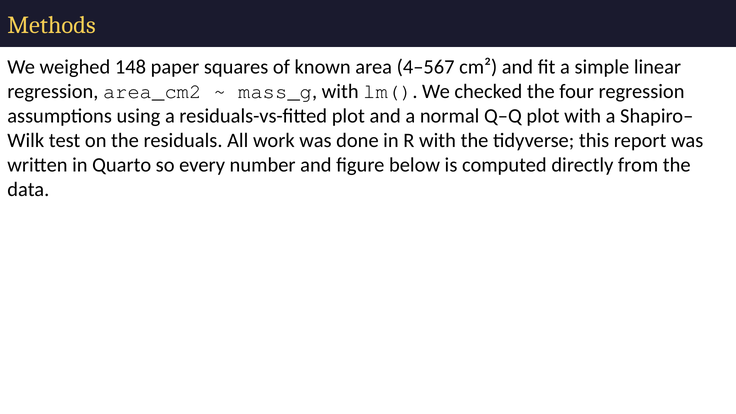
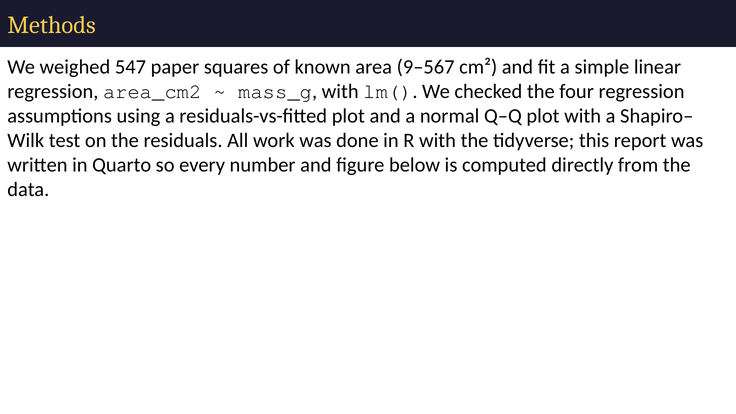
148: 148 -> 547 (130, 67)
4–567: 4–567 -> 9–567 (426, 67)
